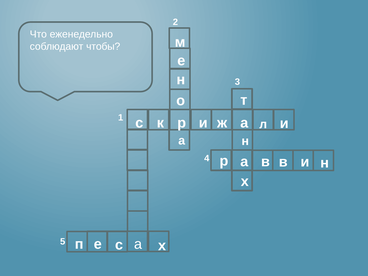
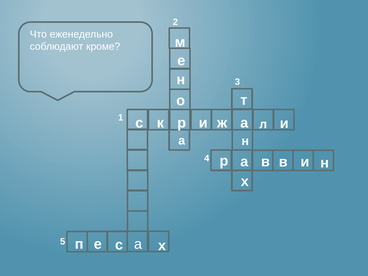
чтобы: чтобы -> кроме (103, 47)
